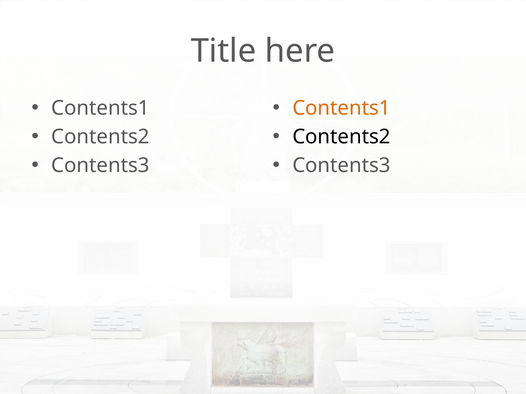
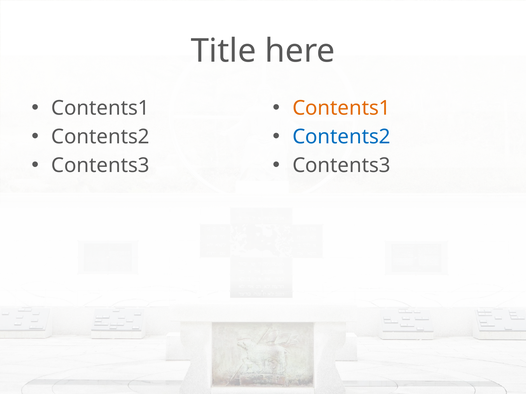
Contents2 colour: black -> blue (342, 137)
